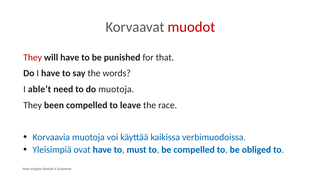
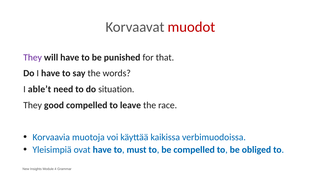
They colour: red -> purple (33, 57)
do muotoja: muotoja -> situation (116, 89)
been: been -> good (54, 105)
